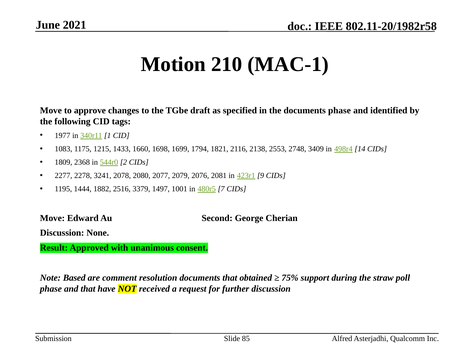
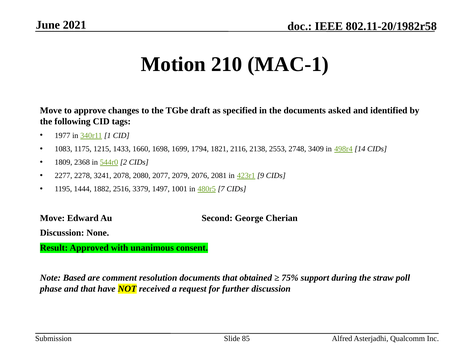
documents phase: phase -> asked (340, 110)
